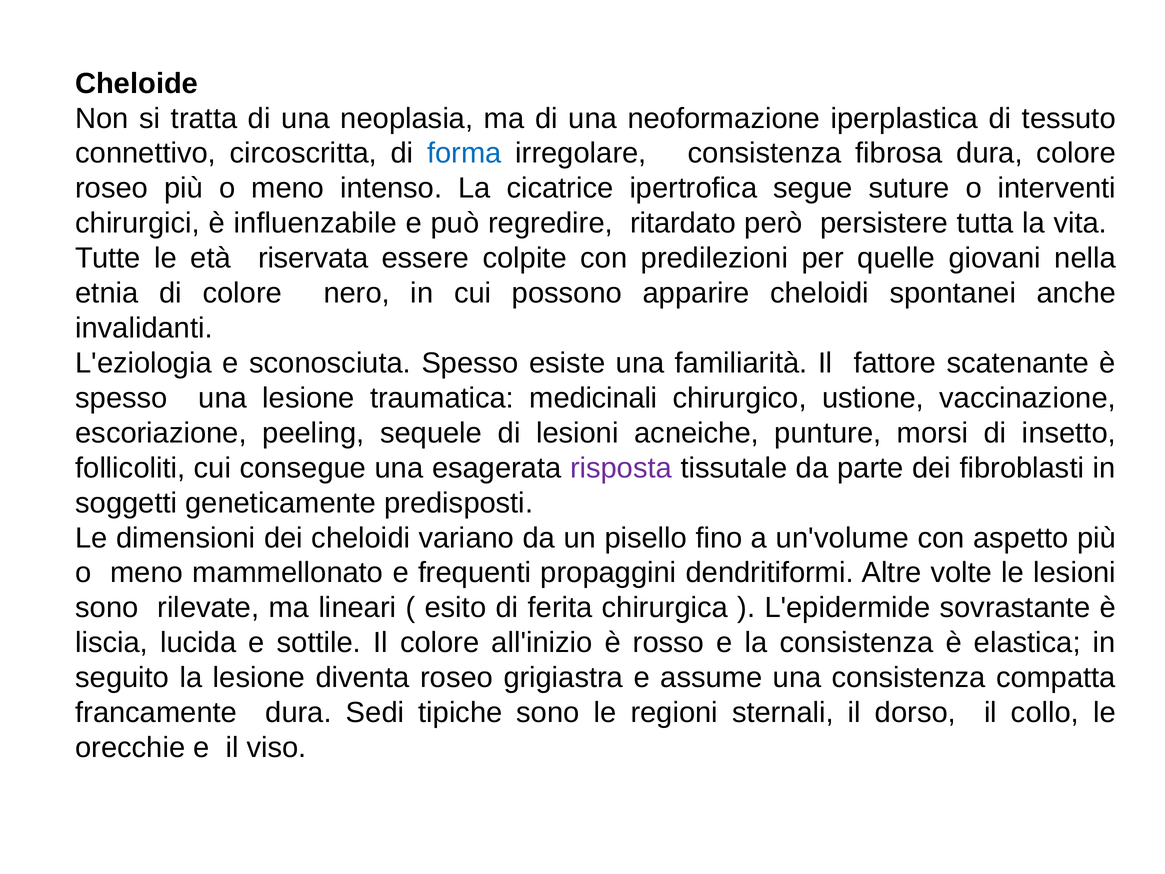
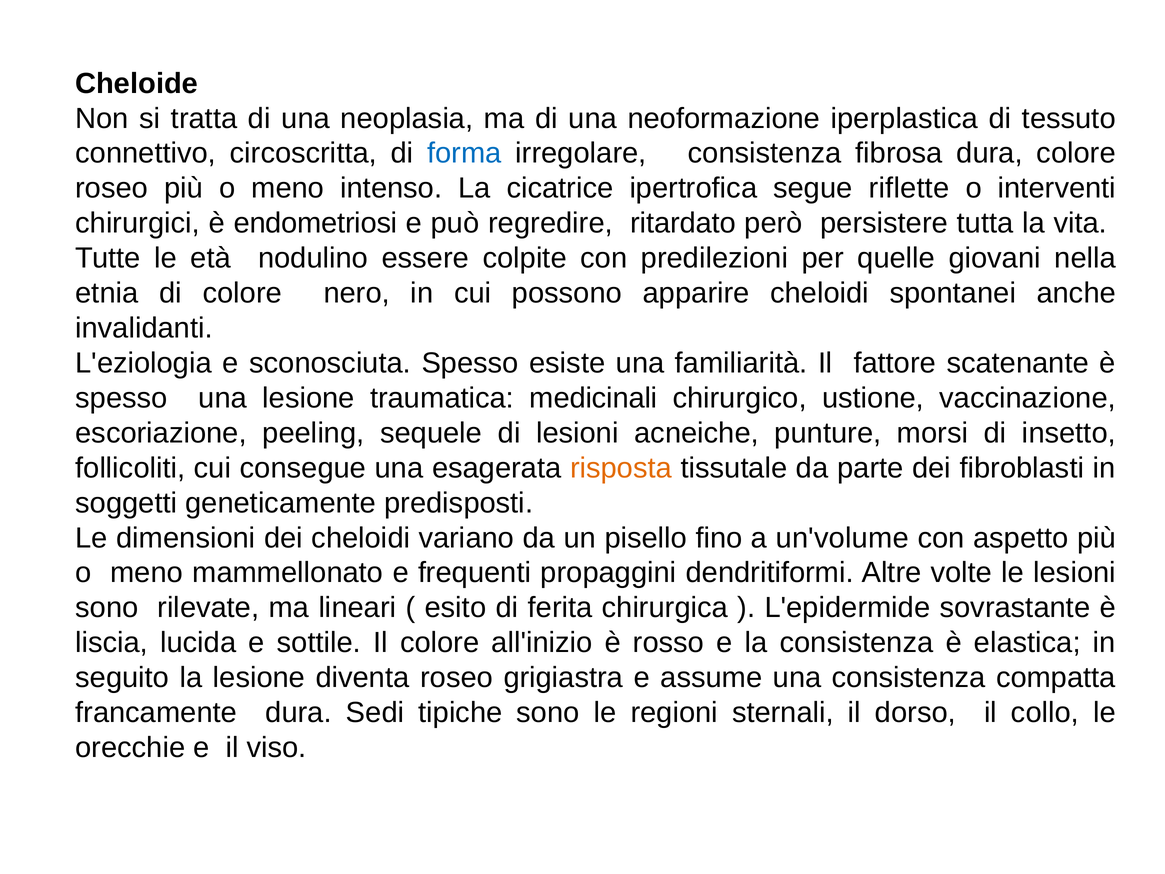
suture: suture -> riflette (909, 188)
influenzabile: influenzabile -> endometriosi (315, 223)
riservata: riservata -> nodulino (313, 258)
risposta colour: purple -> orange (621, 468)
